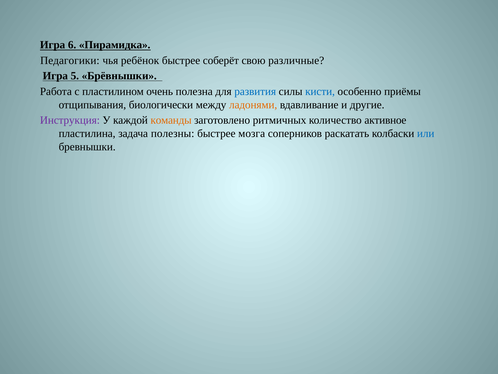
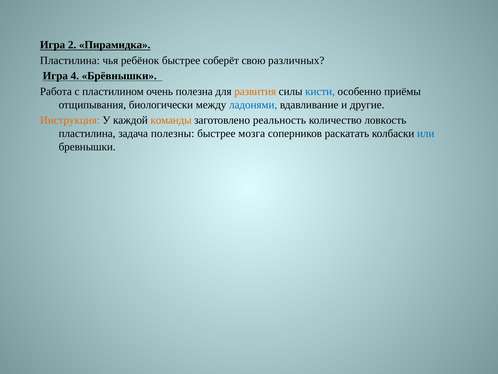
6: 6 -> 2 (72, 45)
Педагогики: Педагогики -> Пластилина (70, 60)
различные: различные -> различных (296, 60)
5: 5 -> 4 (75, 76)
развития colour: blue -> orange (255, 91)
ладонями colour: orange -> blue (253, 105)
Инструкция colour: purple -> orange (70, 120)
ритмичных: ритмичных -> реальность (279, 120)
активное: активное -> ловкость (385, 120)
